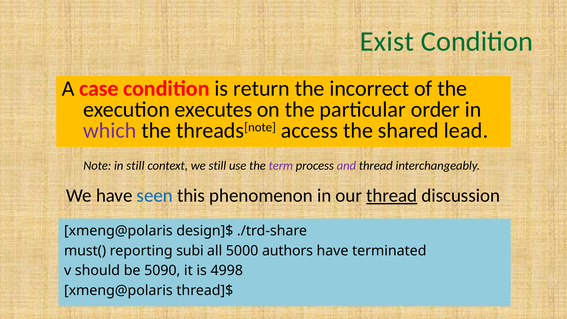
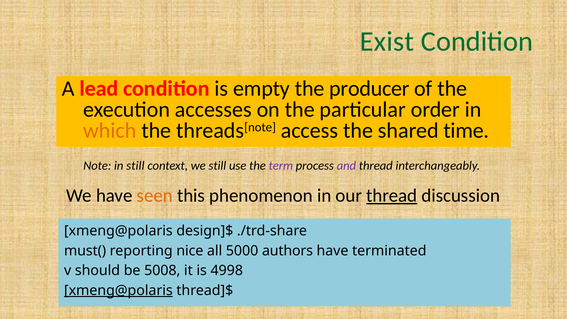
case: case -> lead (99, 88)
return: return -> empty (262, 88)
incorrect: incorrect -> producer (369, 88)
executes: executes -> accesses (213, 110)
which colour: purple -> orange (110, 131)
lead: lead -> time (466, 131)
seen colour: blue -> orange (155, 195)
subi: subi -> nice (190, 251)
5090: 5090 -> 5008 (162, 270)
xmeng@polaris underline: none -> present (118, 290)
